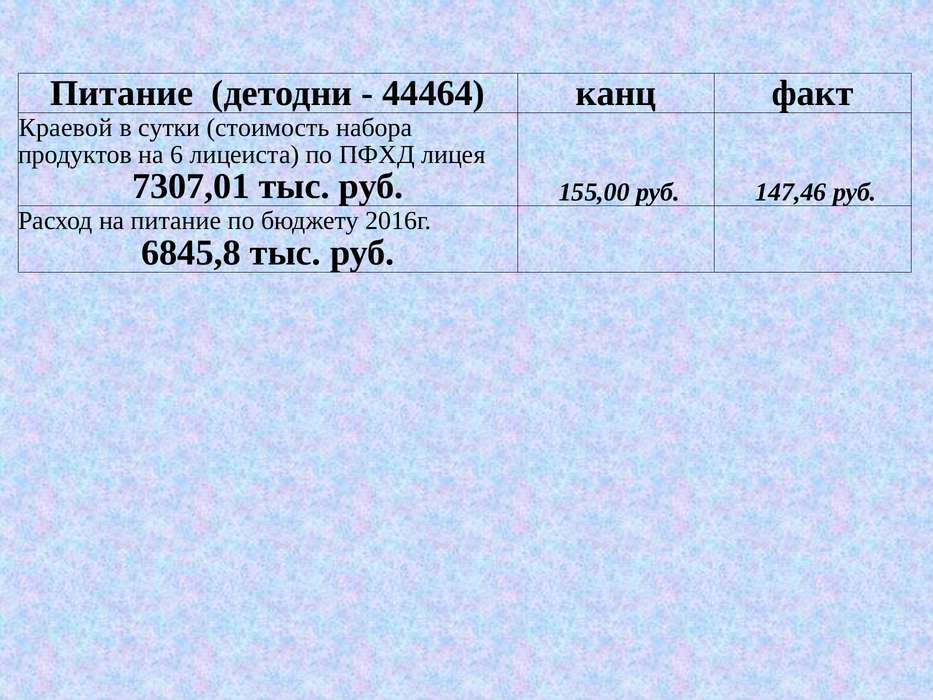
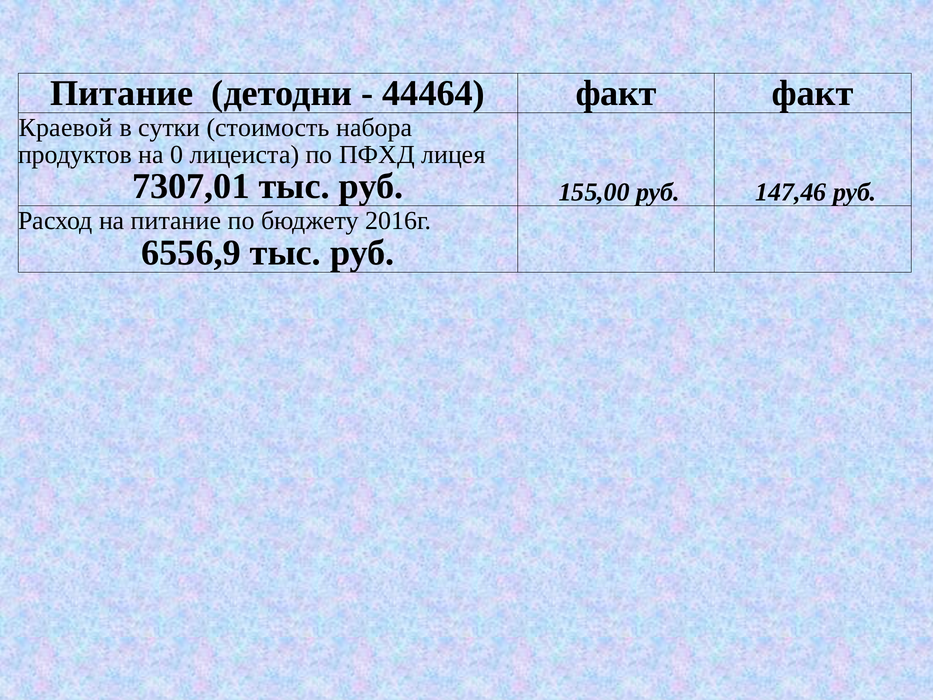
44464 канц: канц -> факт (616, 93)
6: 6 -> 0 (177, 155)
6845,8: 6845,8 -> 6556,9 (191, 253)
